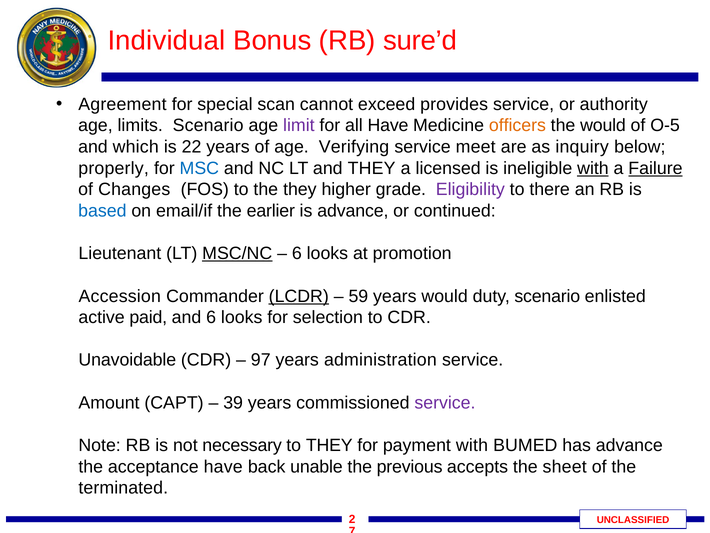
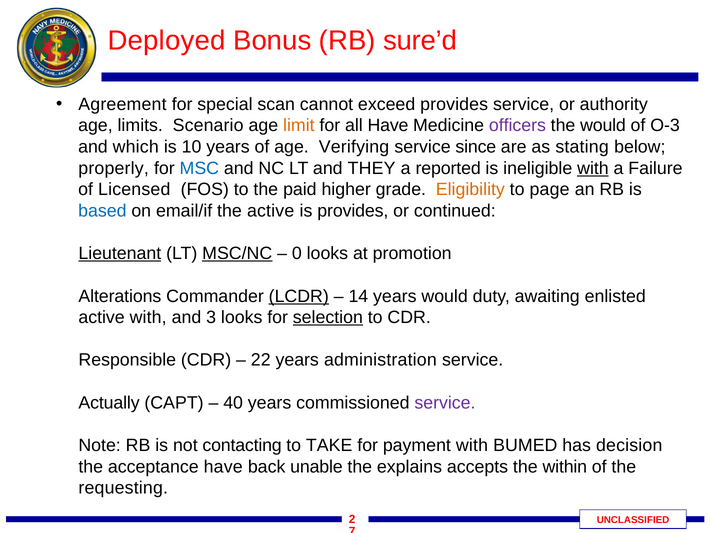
Individual: Individual -> Deployed (167, 41)
limit colour: purple -> orange (299, 125)
officers colour: orange -> purple (517, 125)
O-5: O-5 -> O-3 (665, 125)
22: 22 -> 10 (192, 147)
meet: meet -> since (476, 147)
inquiry: inquiry -> stating (582, 147)
licensed: licensed -> reported (448, 168)
Failure underline: present -> none (655, 168)
Changes: Changes -> Licensed (134, 189)
the they: they -> paid (300, 189)
Eligibility colour: purple -> orange (470, 189)
there: there -> page (550, 189)
the earlier: earlier -> active (271, 211)
is advance: advance -> provides (353, 211)
Lieutenant underline: none -> present (120, 253)
6: 6 -> 0 (297, 253)
Accession: Accession -> Alterations (120, 296)
59: 59 -> 14 (358, 296)
duty scenario: scenario -> awaiting (547, 296)
active paid: paid -> with (148, 317)
and 6: 6 -> 3 (211, 317)
selection underline: none -> present (328, 317)
Unavoidable: Unavoidable -> Responsible (127, 360)
97: 97 -> 22 (261, 360)
Amount: Amount -> Actually (109, 402)
39: 39 -> 40 (233, 402)
necessary: necessary -> contacting (242, 445)
to THEY: THEY -> TAKE (329, 445)
has advance: advance -> decision (629, 445)
previous: previous -> explains (410, 466)
sheet: sheet -> within (565, 466)
terminated: terminated -> requesting (123, 488)
